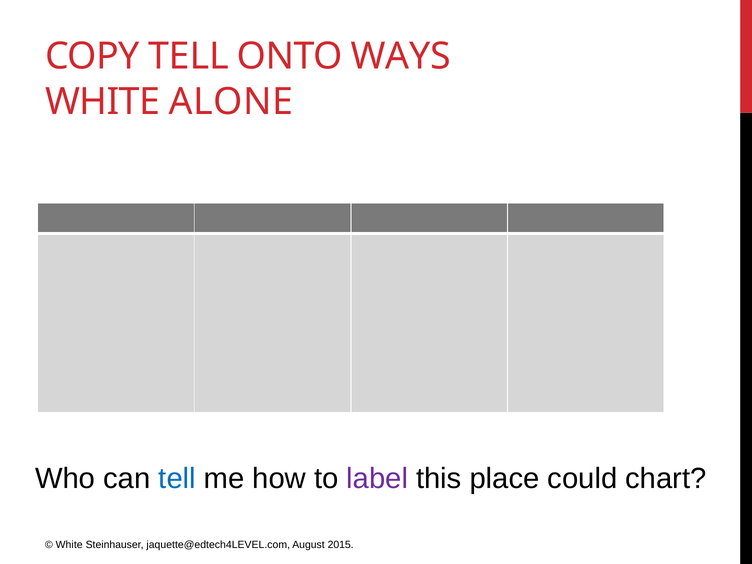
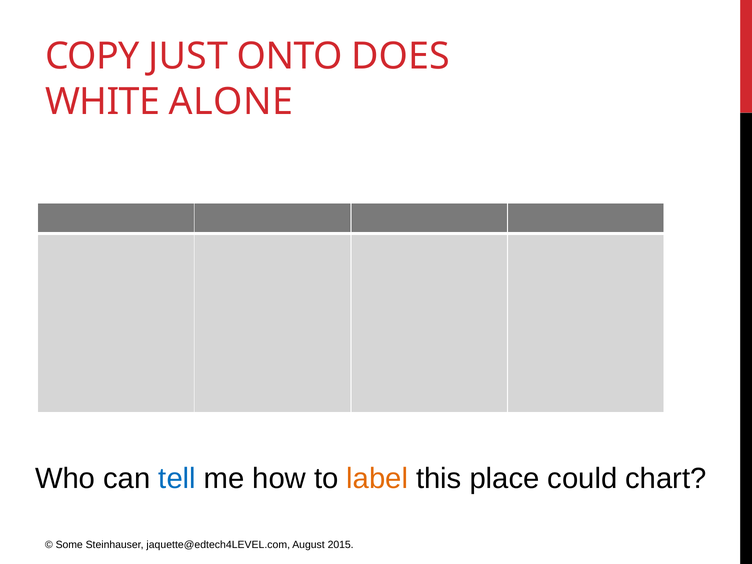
COPY TELL: TELL -> JUST (188, 57)
WAYS: WAYS -> DOES (401, 57)
label colour: purple -> orange (377, 479)
White: White -> Some (69, 545)
